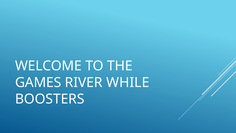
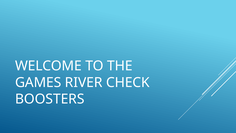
WHILE: WHILE -> CHECK (128, 82)
